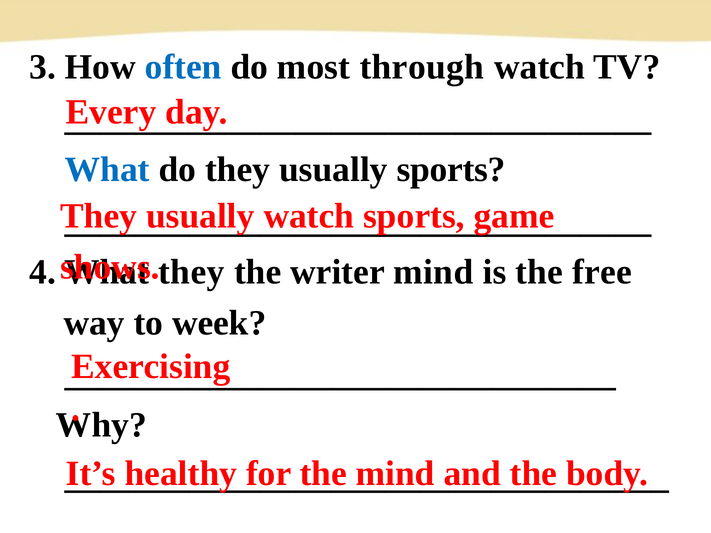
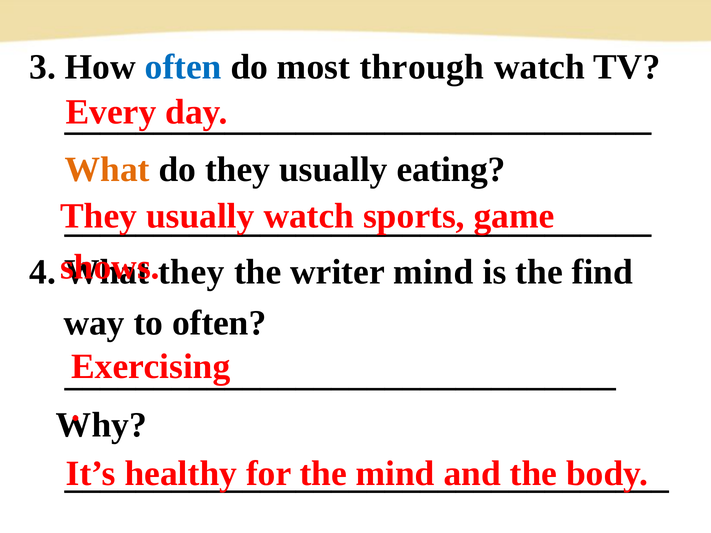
What colour: blue -> orange (107, 170)
usually sports: sports -> eating (451, 170)
free: free -> find (602, 272)
to week: week -> often (219, 323)
